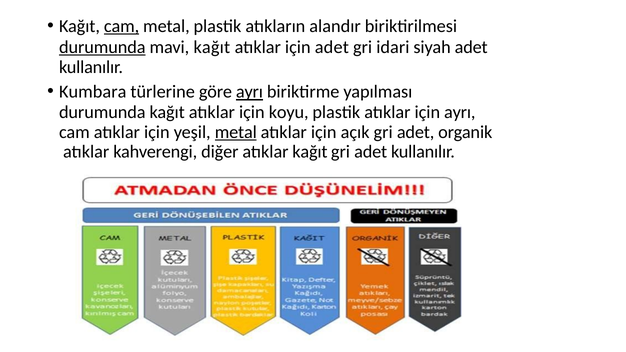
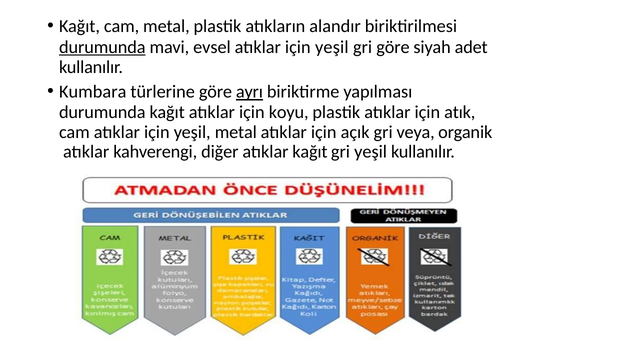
cam underline: present -> none (122, 26)
mavi kağıt: kağıt -> evsel (212, 47)
adet: adet -> yeşil (332, 47)
gri idari: idari -> göre (393, 47)
için ayrı: ayrı -> atık (460, 112)
metal underline: present -> none (236, 132)
açık gri adet: adet -> veya (416, 132)
adet: adet -> yeşil (371, 152)
